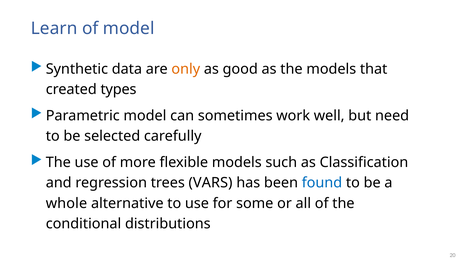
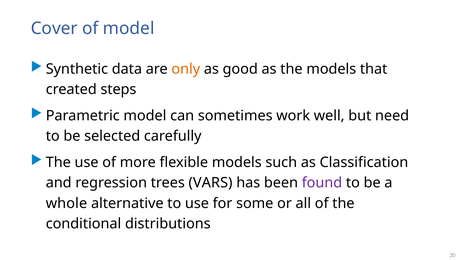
Learn: Learn -> Cover (54, 28)
types: types -> steps (118, 90)
found colour: blue -> purple (322, 183)
